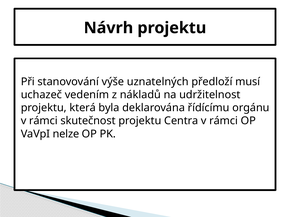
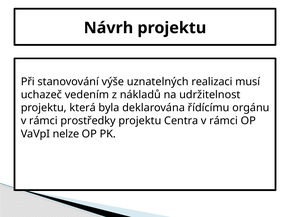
předloží: předloží -> realizaci (212, 82)
skutečnost: skutečnost -> prostředky (88, 121)
